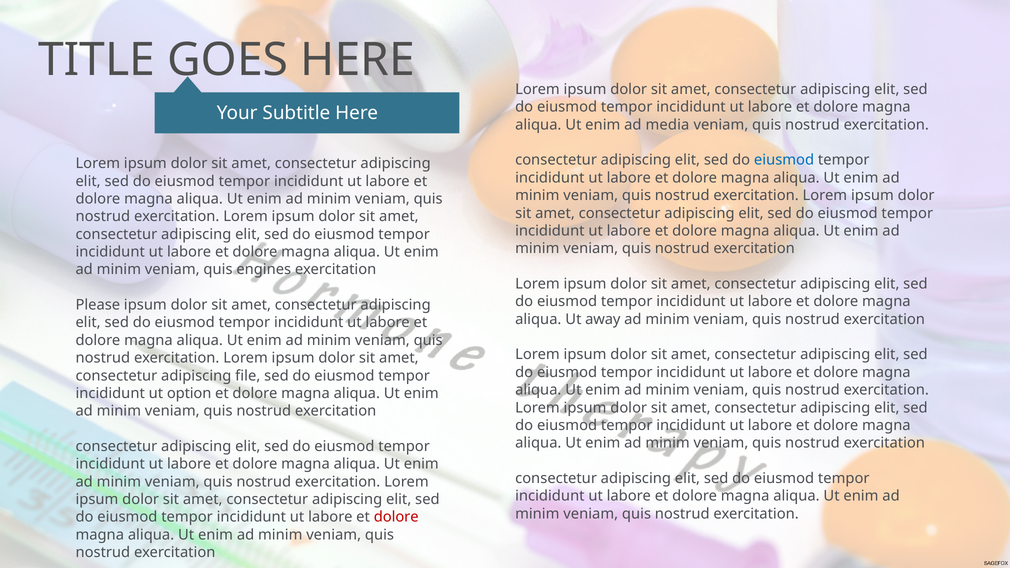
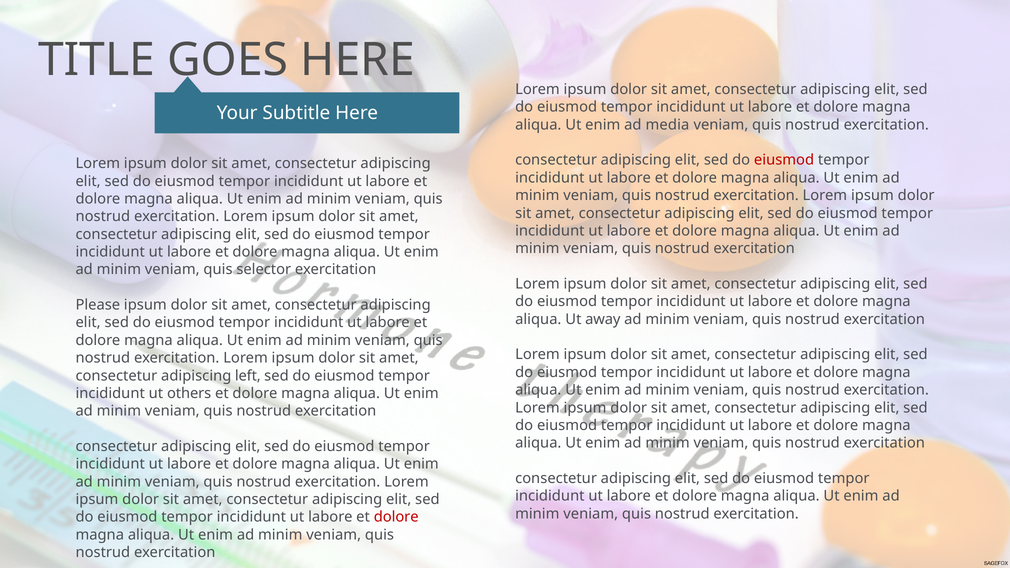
eiusmod colour: blue -> red (784, 160)
engines: engines -> selector (264, 270)
file: file -> left (248, 376)
option: option -> others (189, 393)
